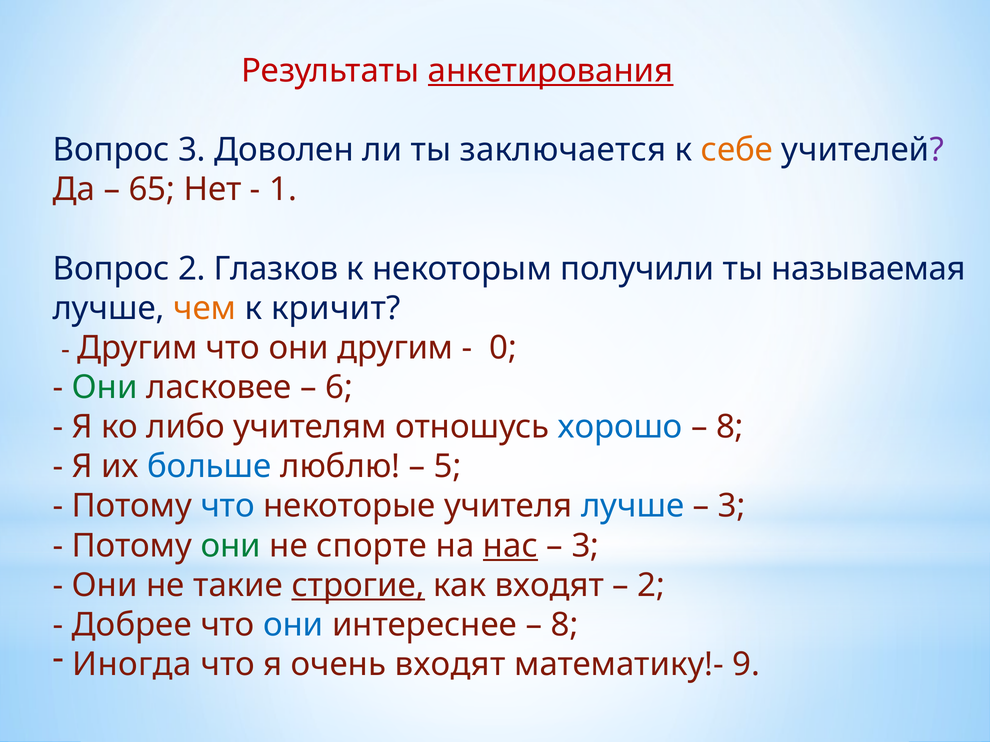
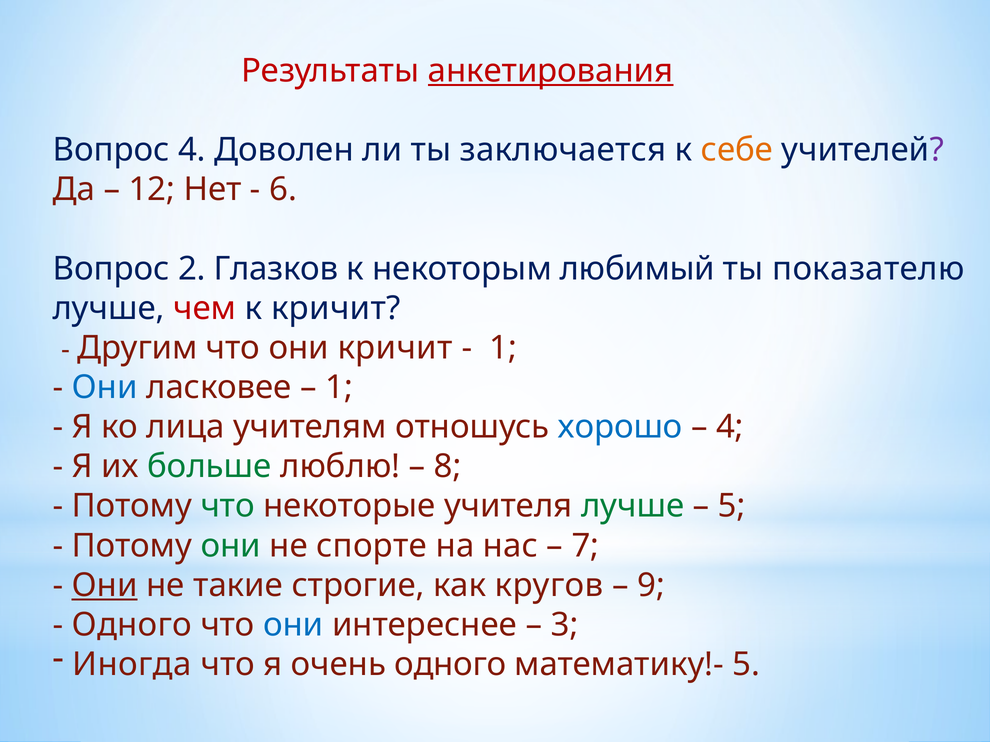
Вопрос 3: 3 -> 4 (192, 150)
65: 65 -> 12 (152, 190)
1: 1 -> 6 (283, 190)
получили: получили -> любимый (637, 269)
называемая: называемая -> показателю (868, 269)
чем colour: orange -> red (205, 308)
они другим: другим -> кричит (395, 348)
0: 0 -> 1 (503, 348)
Они colour: green -> blue (105, 388)
6: 6 -> 1 (339, 388)
либо: либо -> лица (185, 427)
8: 8 -> 4 (730, 427)
больше colour: blue -> green (209, 467)
5: 5 -> 8 (448, 467)
что colour: blue -> green (228, 506)
лучше colour: blue -> green (633, 506)
3: 3 -> 5 (732, 506)
нас underline: present -> none (510, 546)
3: 3 -> 7 (585, 546)
Они underline: none -> present (105, 586)
строгие underline: present -> none (358, 586)
как входят: входят -> кругов (549, 586)
2: 2 -> 9 (651, 586)
Добрее: Добрее -> Одного (132, 625)
8: 8 -> 3 (565, 625)
очень входят: входят -> одного (450, 665)
математику!- 9: 9 -> 5 (746, 665)
